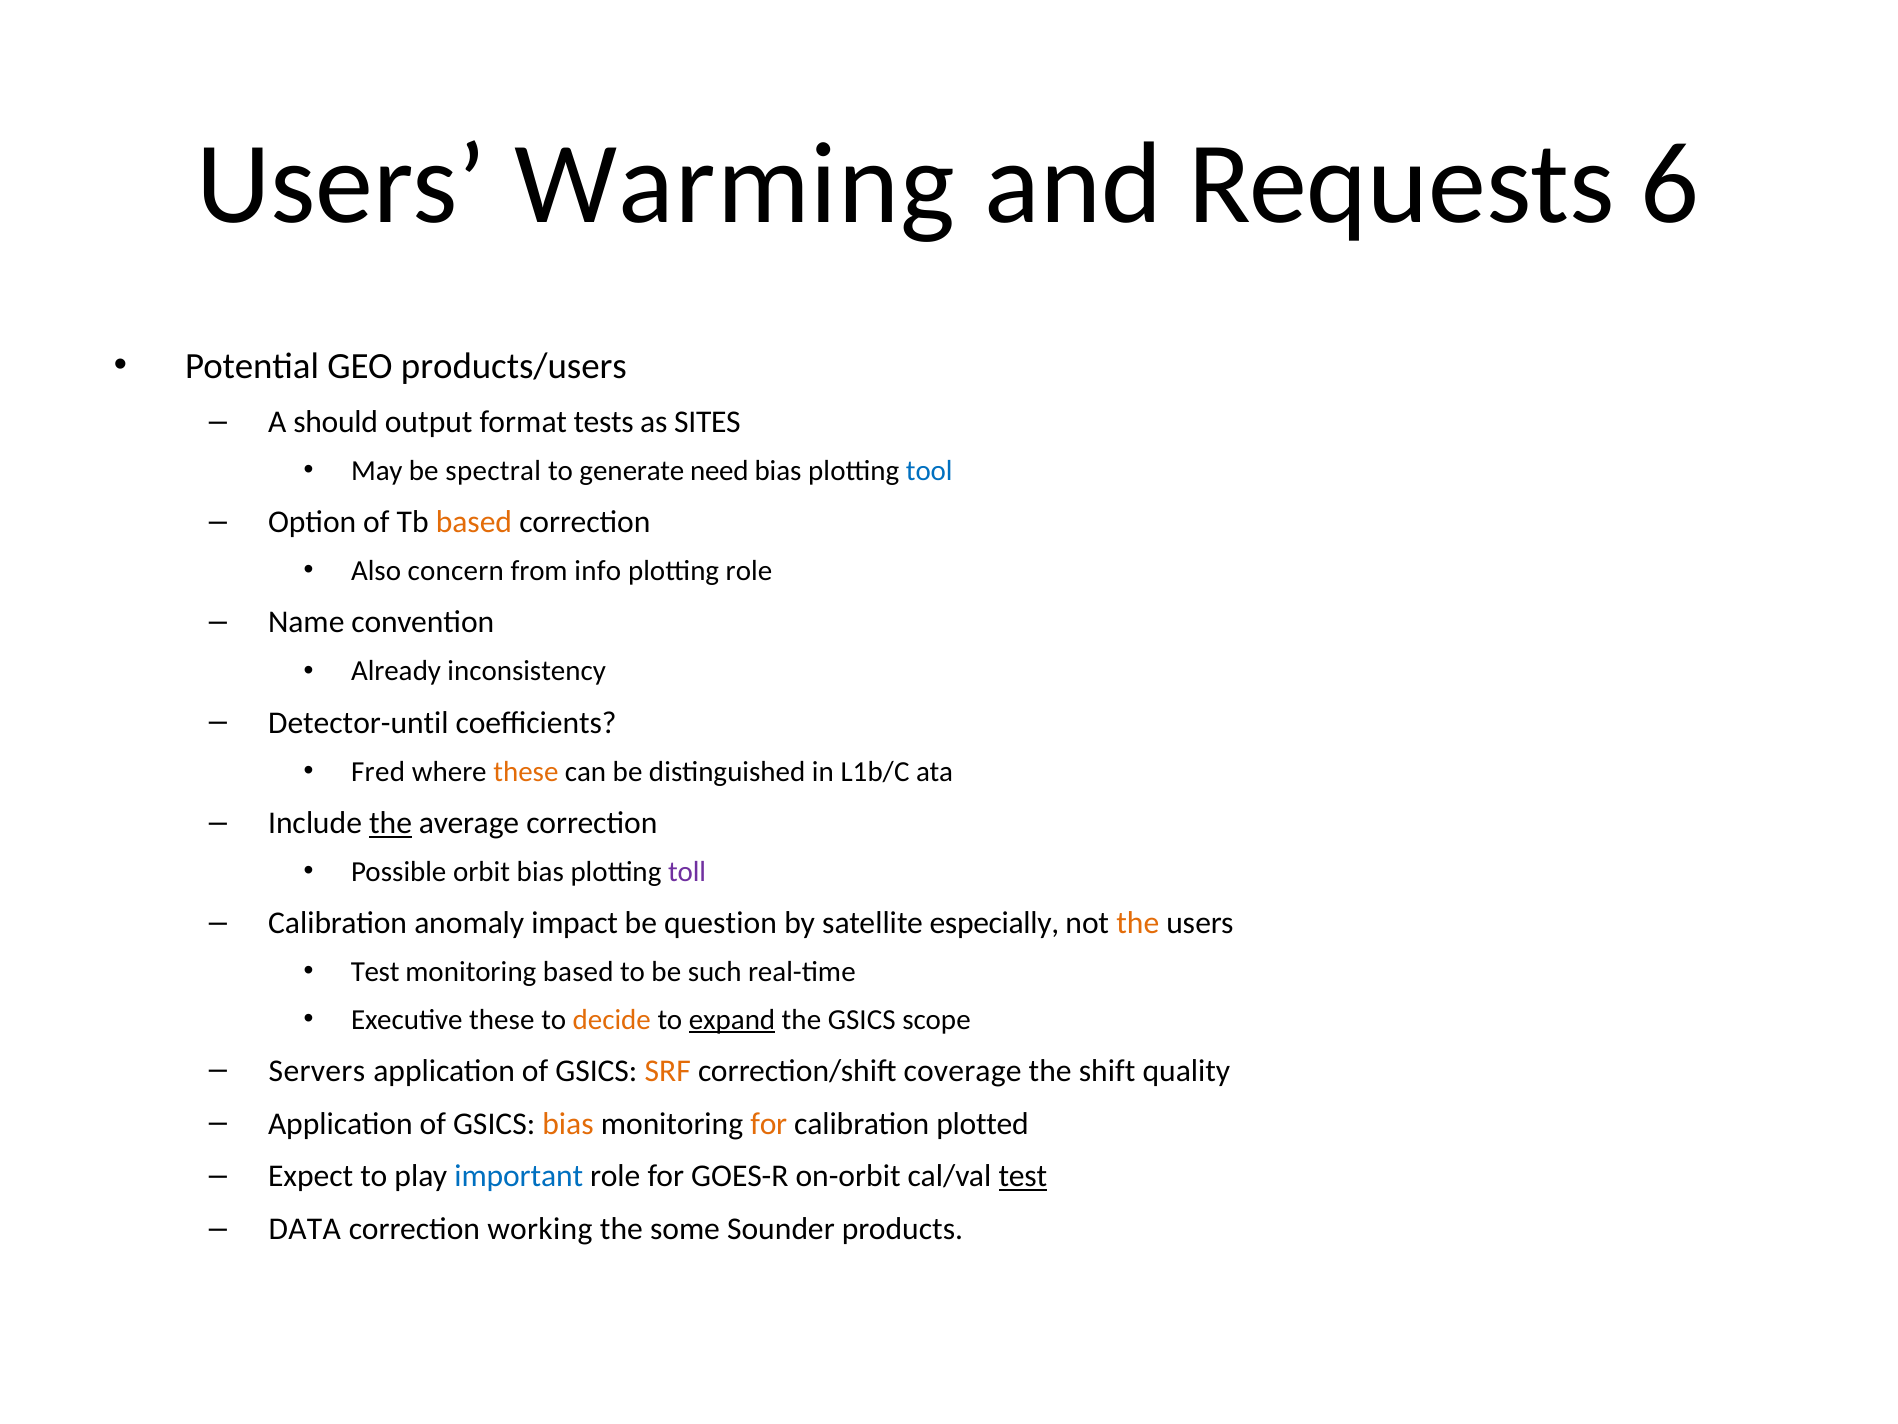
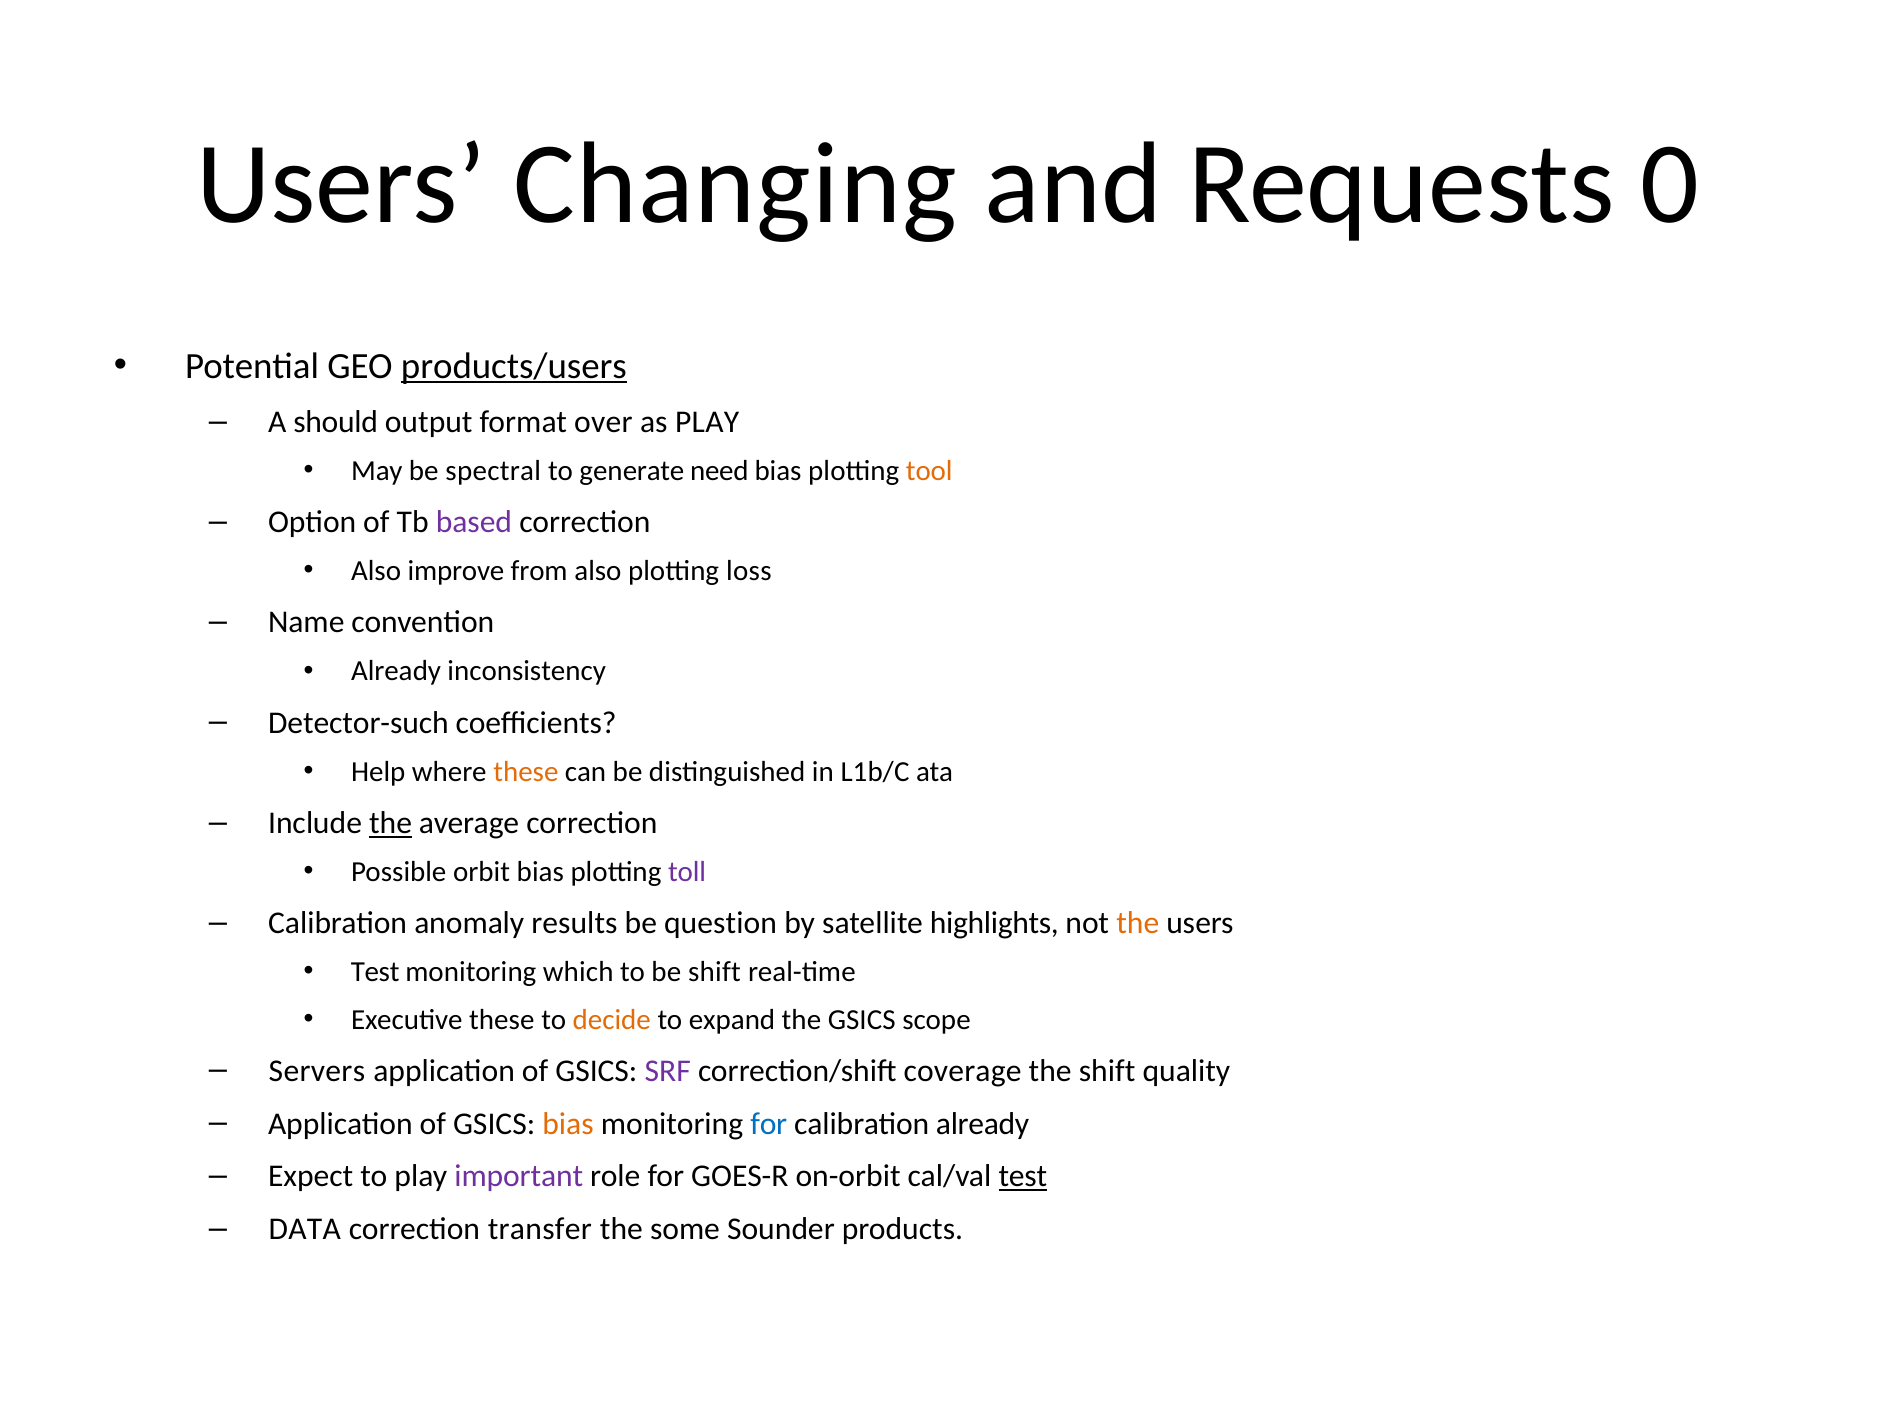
Warming: Warming -> Changing (735, 184)
6: 6 -> 0 (1670, 184)
products/users underline: none -> present (514, 366)
tests: tests -> over (603, 422)
as SITES: SITES -> PLAY (707, 422)
tool colour: blue -> orange (929, 471)
based colour: orange -> purple (474, 522)
concern: concern -> improve (456, 571)
from info: info -> also (598, 571)
plotting role: role -> loss (749, 571)
Detector-until: Detector-until -> Detector-such (358, 723)
Fred: Fred -> Help (378, 771)
impact: impact -> results (574, 923)
especially: especially -> highlights (994, 923)
monitoring based: based -> which (578, 972)
be such: such -> shift (714, 972)
expand underline: present -> none (732, 1019)
SRF colour: orange -> purple (668, 1071)
for colour: orange -> blue (769, 1123)
calibration plotted: plotted -> already (983, 1123)
important colour: blue -> purple (519, 1176)
working: working -> transfer (540, 1229)
